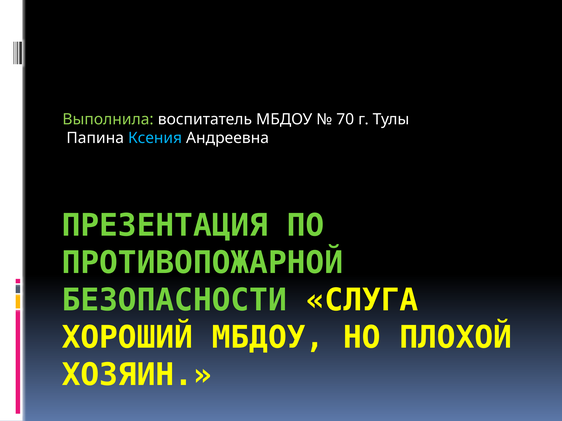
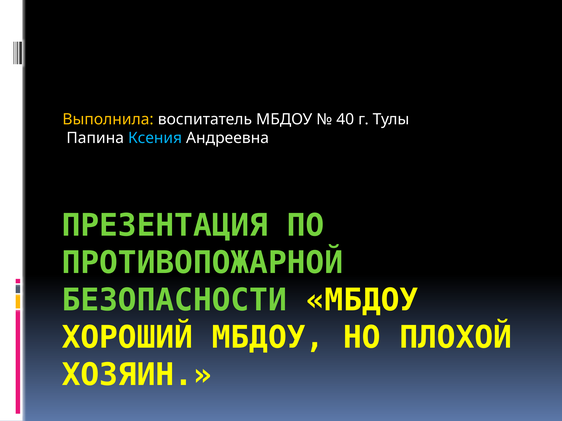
Выполнила colour: light green -> yellow (108, 119)
70: 70 -> 40 (345, 119)
БЕЗОПАСНОСТИ СЛУГА: СЛУГА -> МБДОУ (362, 301)
